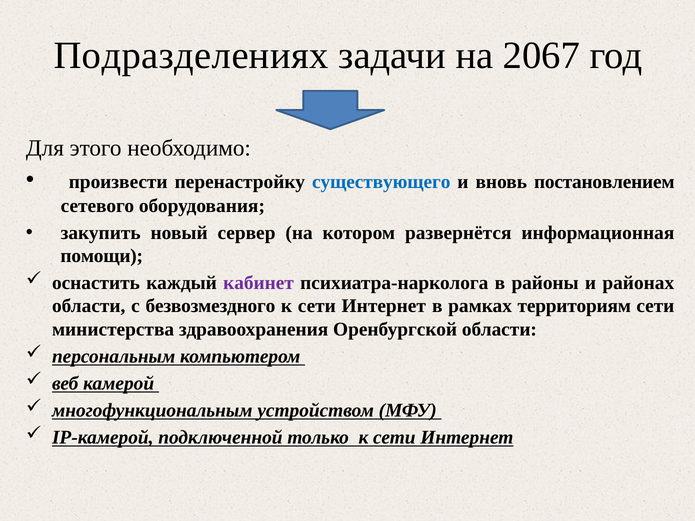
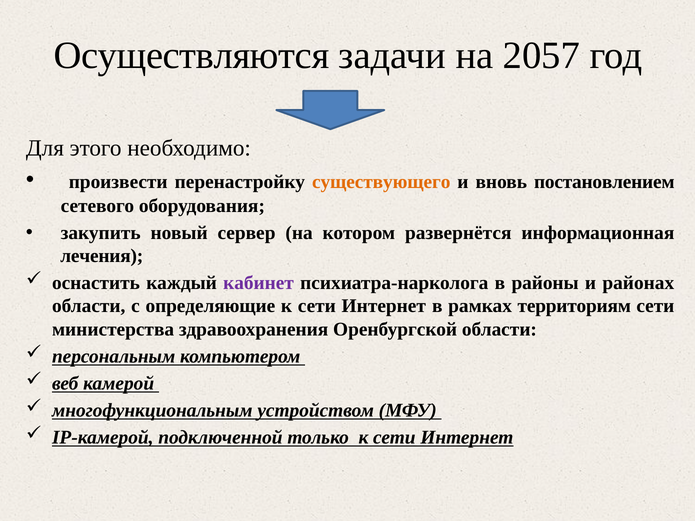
Подразделениях: Подразделениях -> Осуществляются (191, 55)
2067: 2067 -> 2057 (542, 55)
существующего colour: blue -> orange (381, 182)
помощи: помощи -> лечения (102, 256)
безвозмездного: безвозмездного -> определяющие (210, 306)
